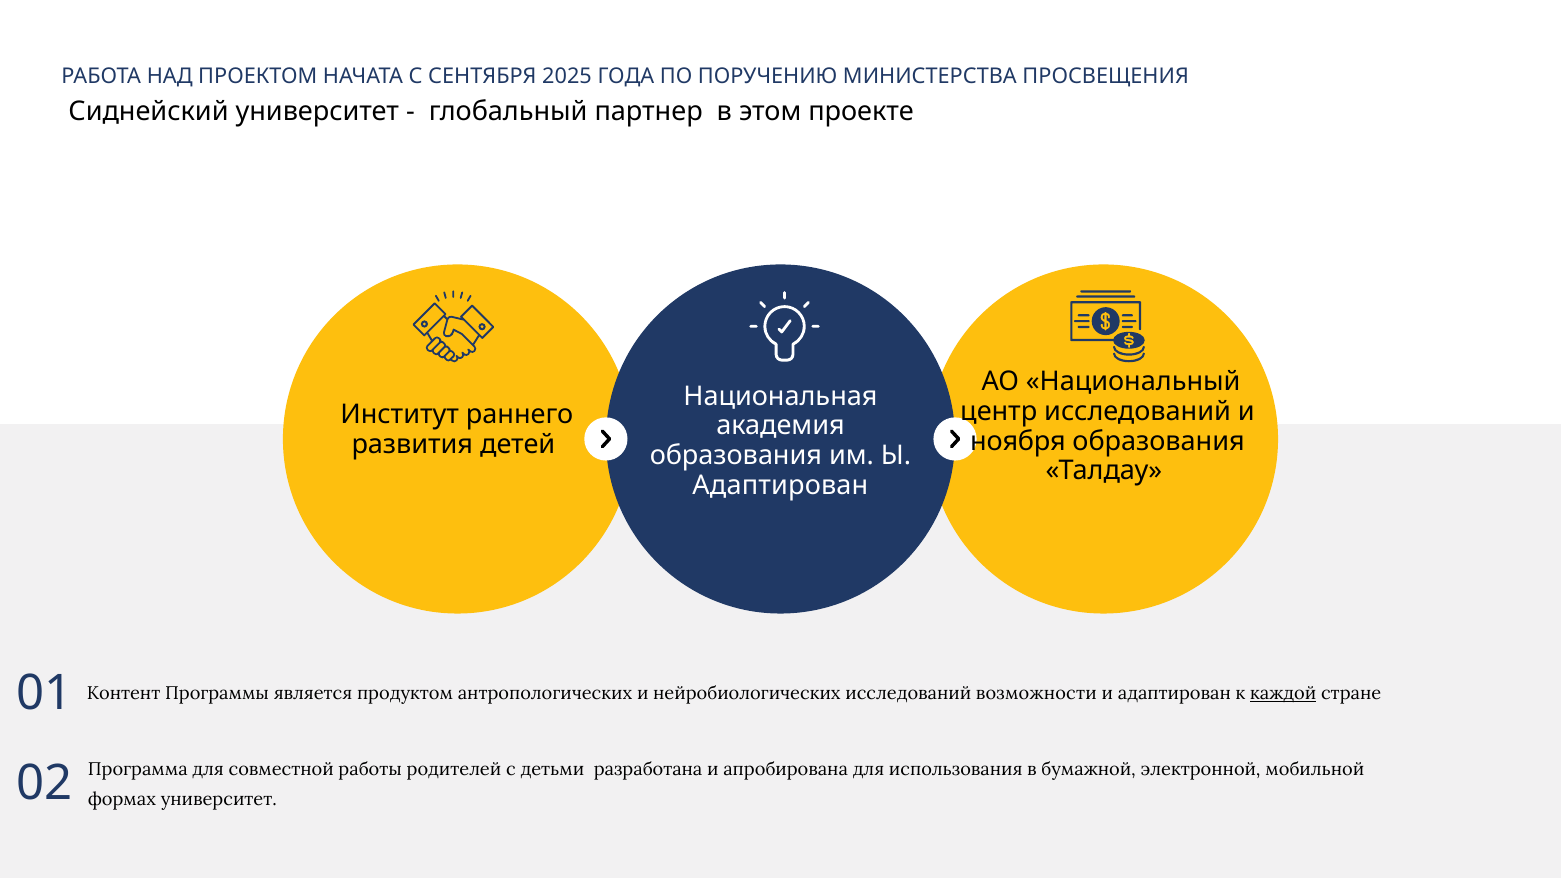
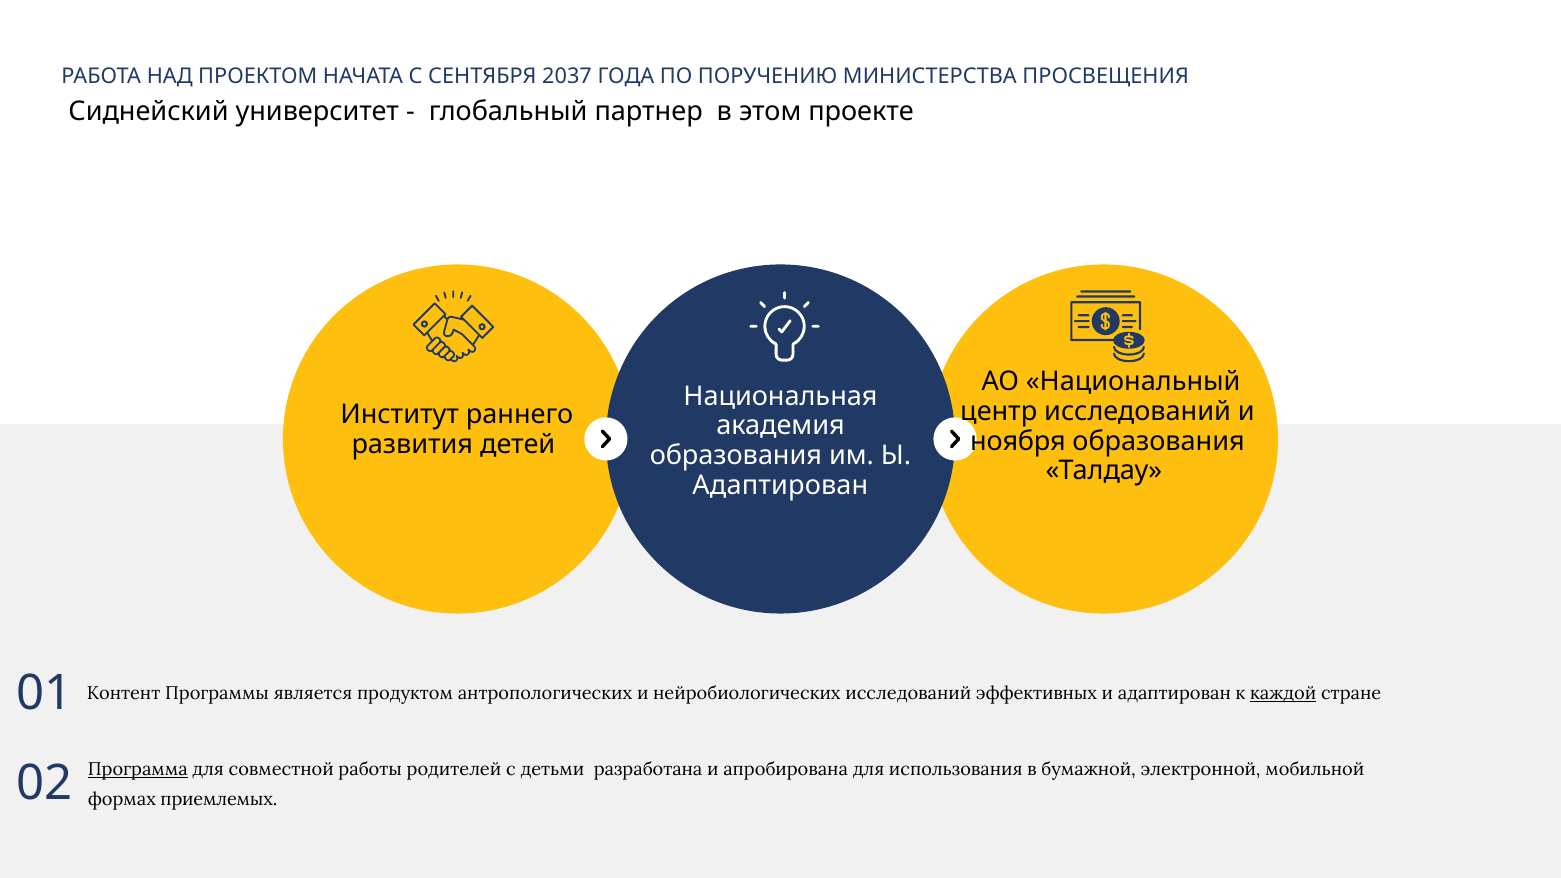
2025: 2025 -> 2037 (567, 76)
возможности: возможности -> эффективных (1036, 693)
Программа underline: none -> present (138, 770)
формах университет: университет -> приемлемых (219, 799)
